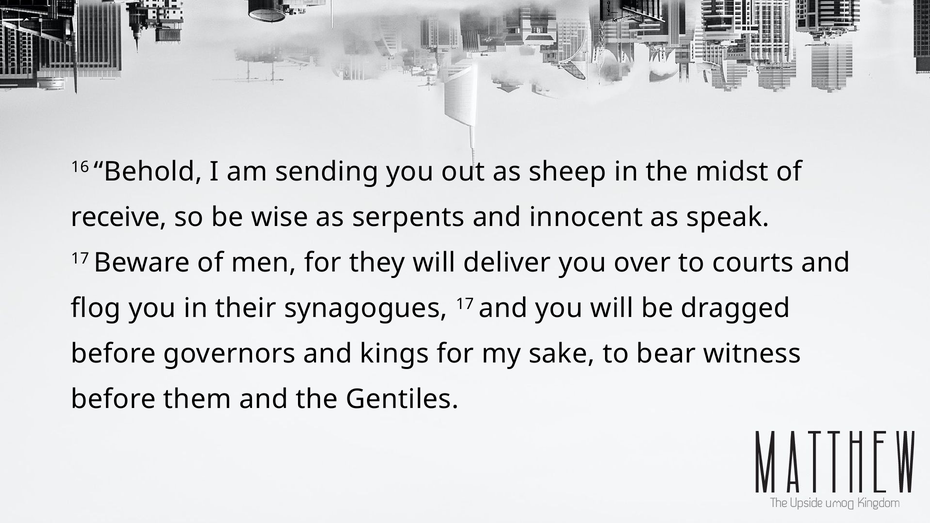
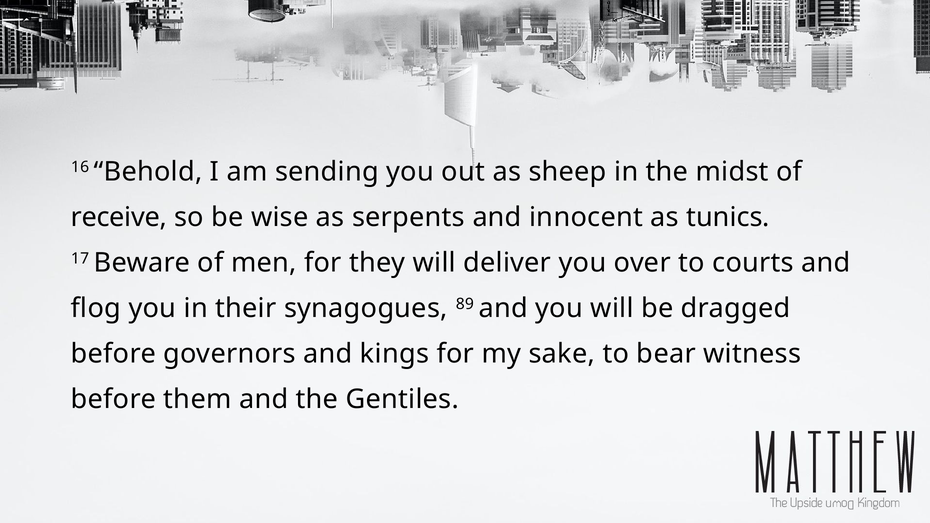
speak: speak -> tunics (728, 217)
synagogues 17: 17 -> 89 (465, 304)
